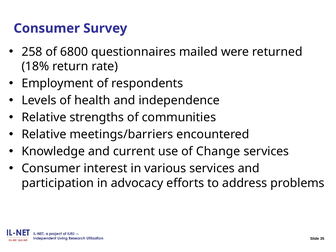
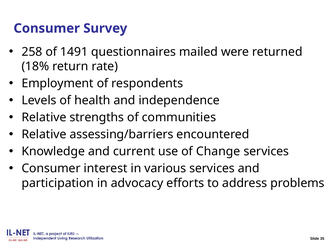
6800: 6800 -> 1491 (74, 52)
meetings/barriers: meetings/barriers -> assessing/barriers (121, 134)
